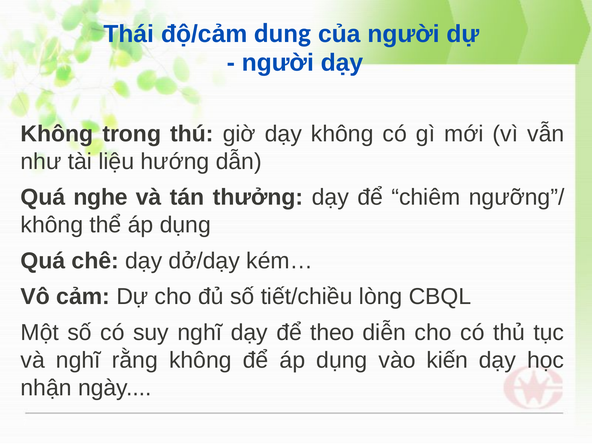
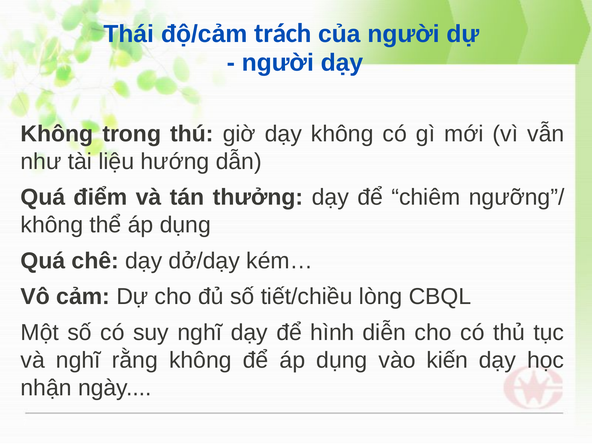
dung: dung -> trách (283, 33)
nghe: nghe -> điểm (100, 197)
theo: theo -> hình (332, 333)
